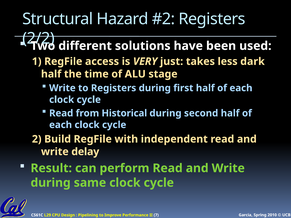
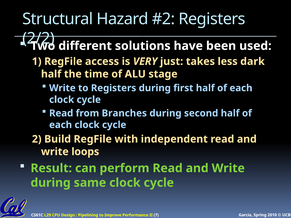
Historical: Historical -> Branches (124, 113)
delay: delay -> loops (85, 152)
